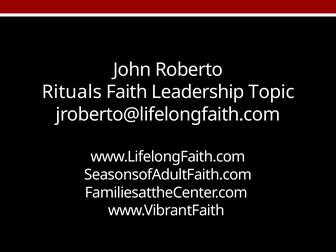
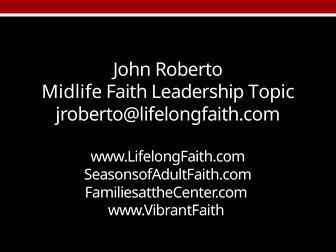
Rituals: Rituals -> Midlife (72, 92)
